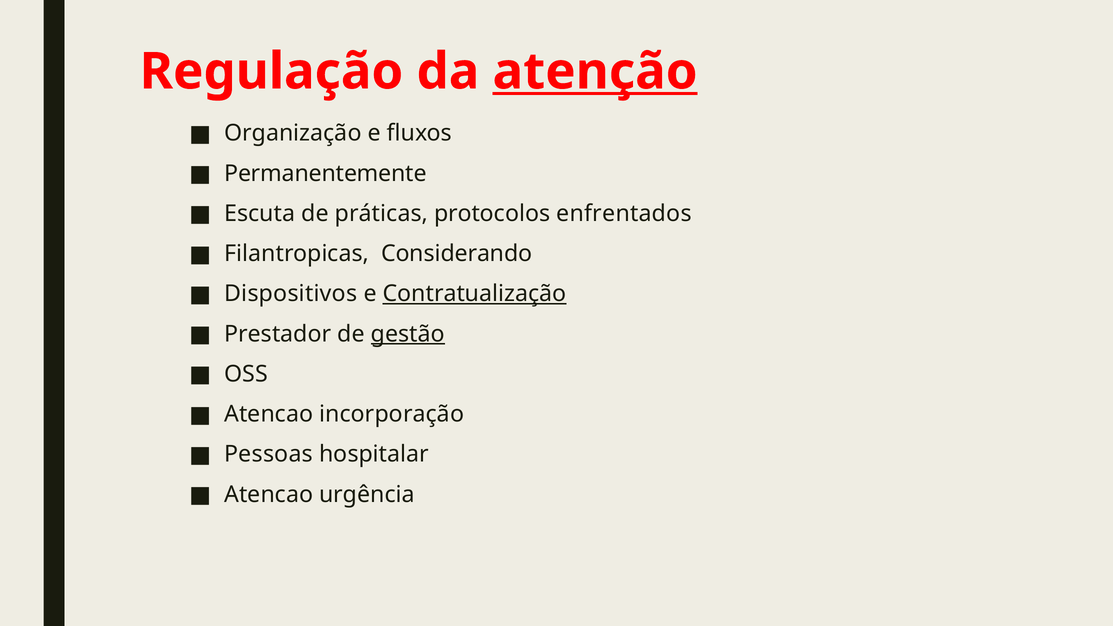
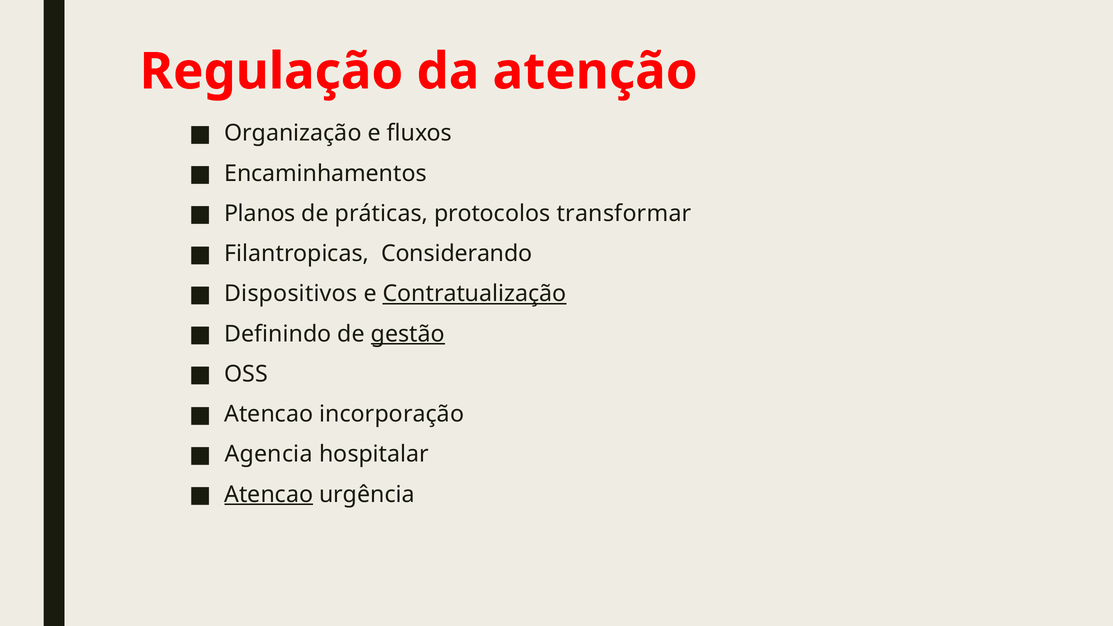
atenção underline: present -> none (595, 72)
Permanentemente: Permanentemente -> Encaminhamentos (325, 173)
Escuta: Escuta -> Planos (260, 214)
enfrentados: enfrentados -> transformar (624, 214)
Prestador: Prestador -> Definindo (278, 334)
Pessoas: Pessoas -> Agencia (269, 454)
Atencao underline: none -> present (269, 494)
